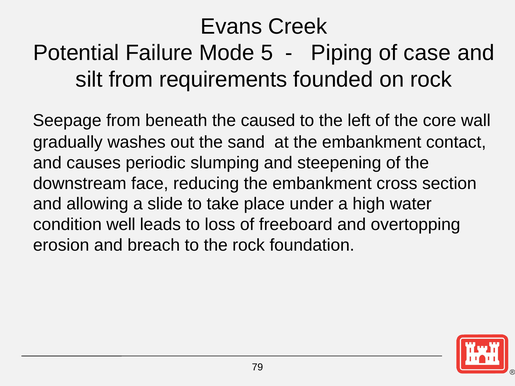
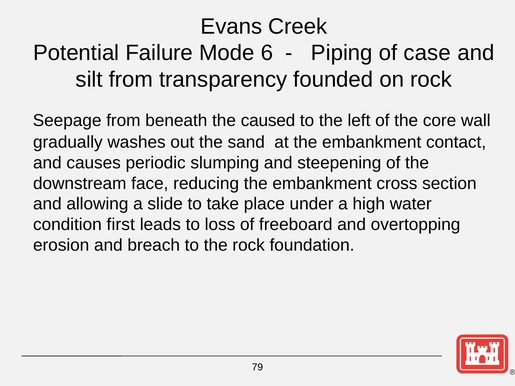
5: 5 -> 6 (267, 53)
requirements: requirements -> transparency (223, 80)
well: well -> first (121, 225)
